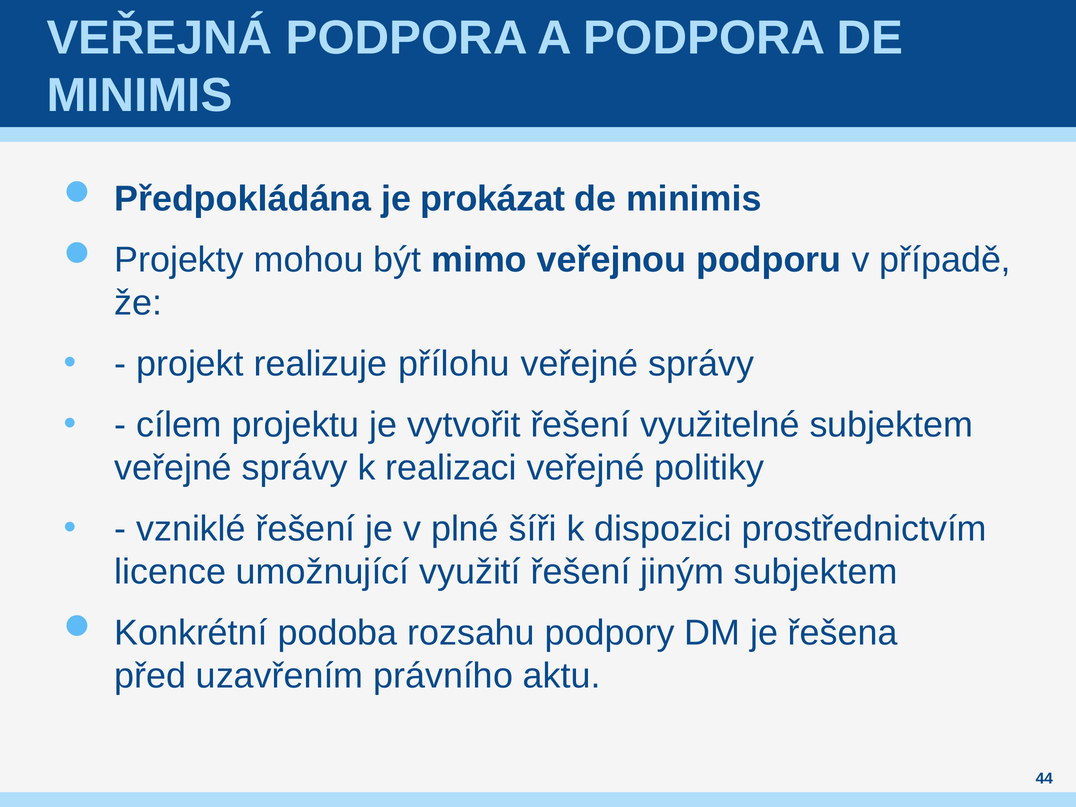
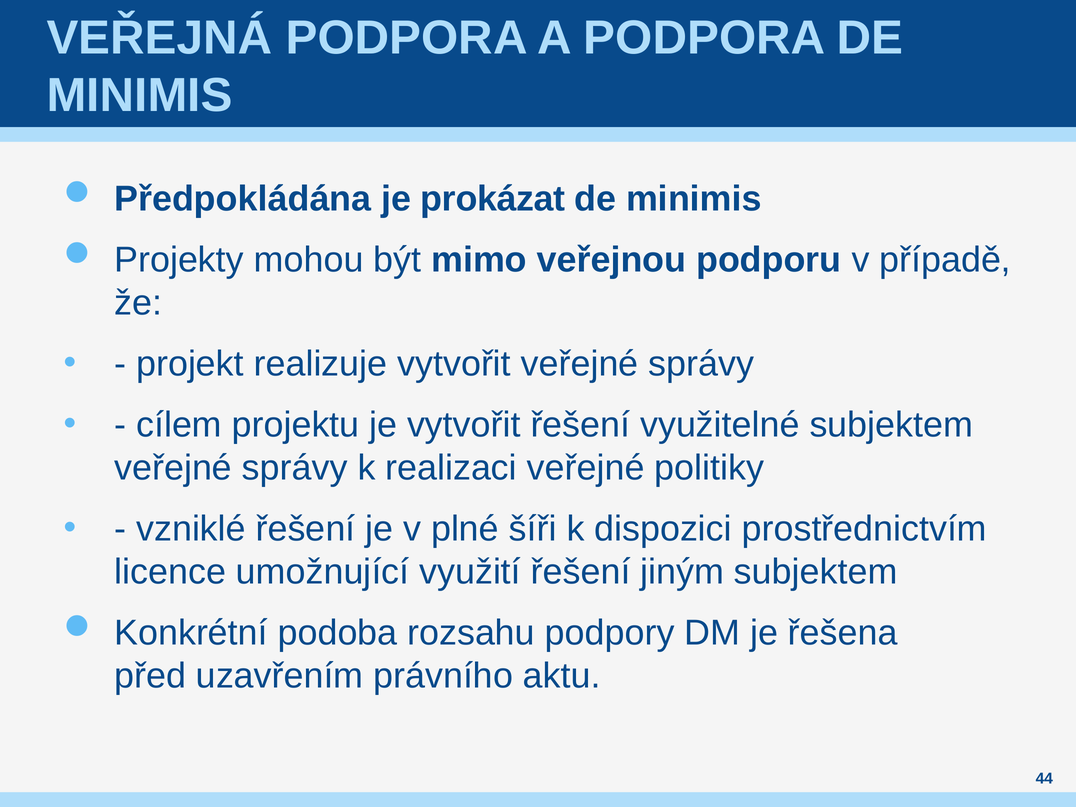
realizuje přílohu: přílohu -> vytvořit (454, 364)
